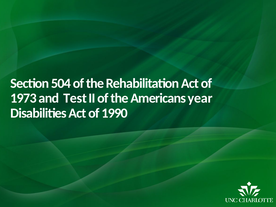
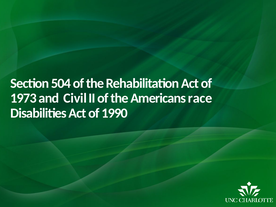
Test: Test -> Civil (75, 98)
year: year -> race (200, 98)
